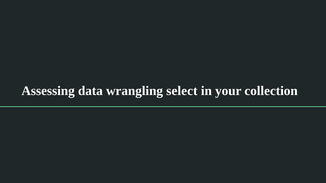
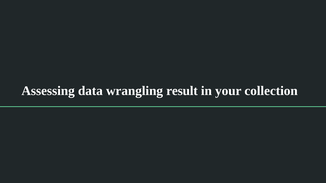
select: select -> result (182, 91)
